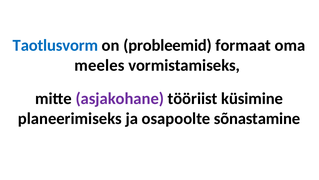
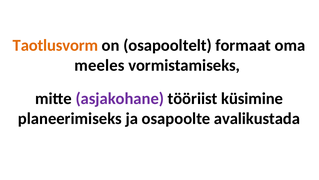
Taotlusvorm colour: blue -> orange (55, 45)
probleemid: probleemid -> osapooltelt (168, 45)
sõnastamine: sõnastamine -> avalikustada (257, 118)
